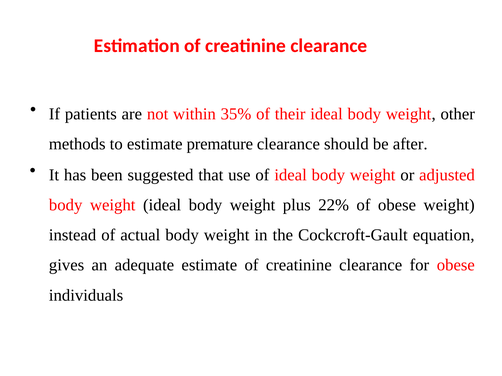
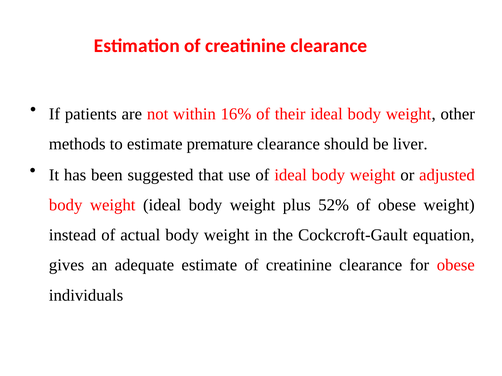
35%: 35% -> 16% (236, 114)
after: after -> liver (410, 144)
22%: 22% -> 52% (334, 205)
